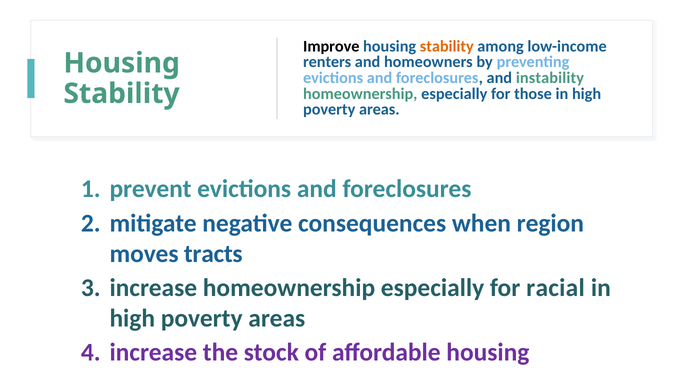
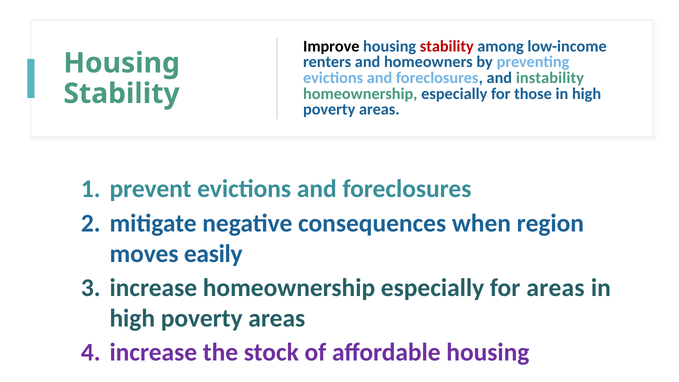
stability colour: orange -> red (447, 46)
tracts: tracts -> easily (213, 254)
for racial: racial -> areas (556, 288)
